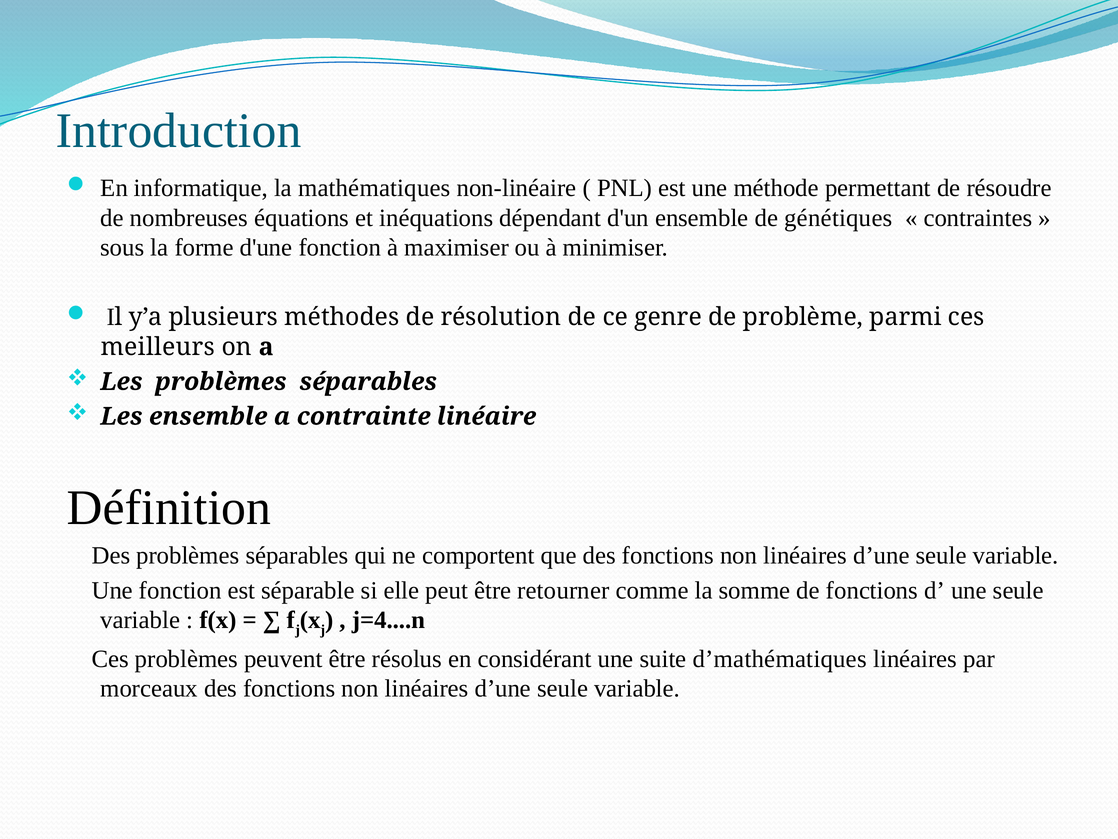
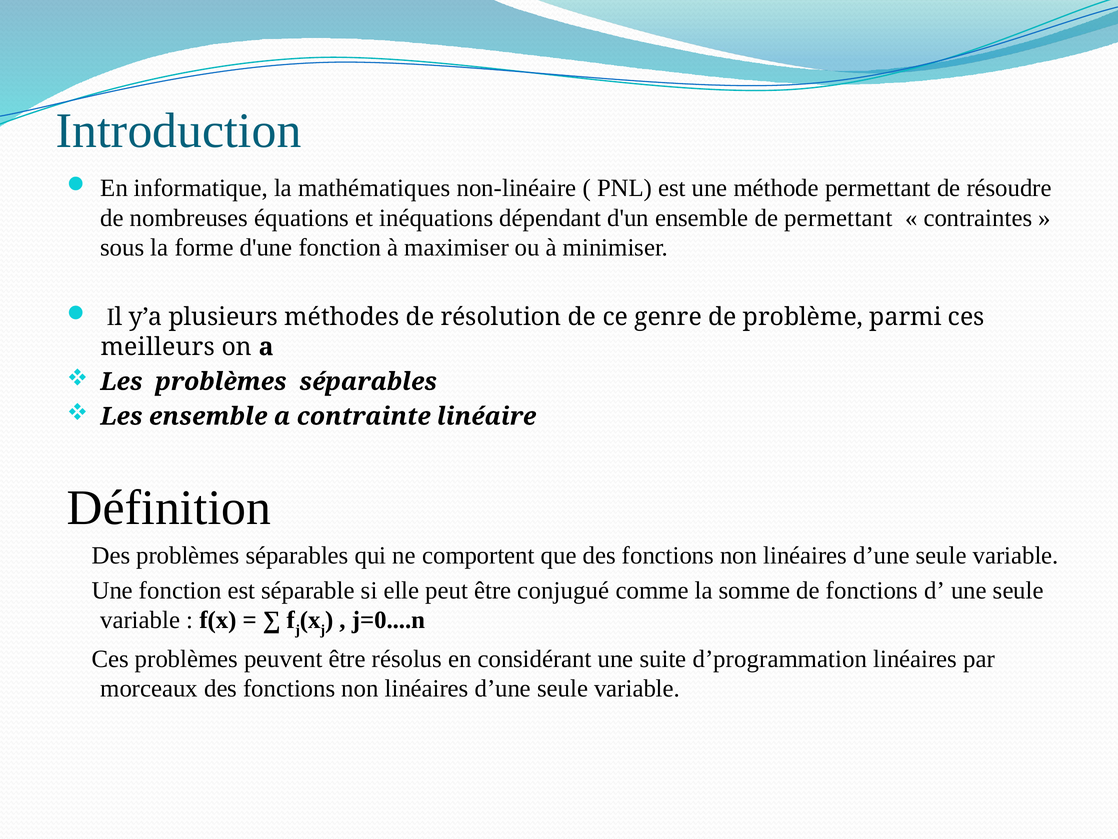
de génétiques: génétiques -> permettant (838, 218)
retourner: retourner -> conjugué (563, 590)
j=4....n: j=4....n -> j=0....n (388, 620)
d’mathématiques: d’mathématiques -> d’programmation (780, 659)
